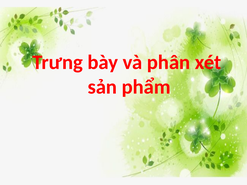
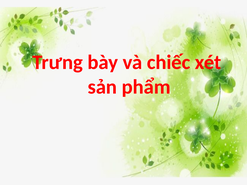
phân: phân -> chiếc (169, 62)
